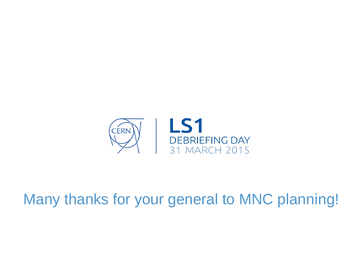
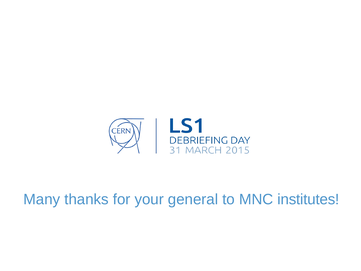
planning: planning -> institutes (308, 199)
